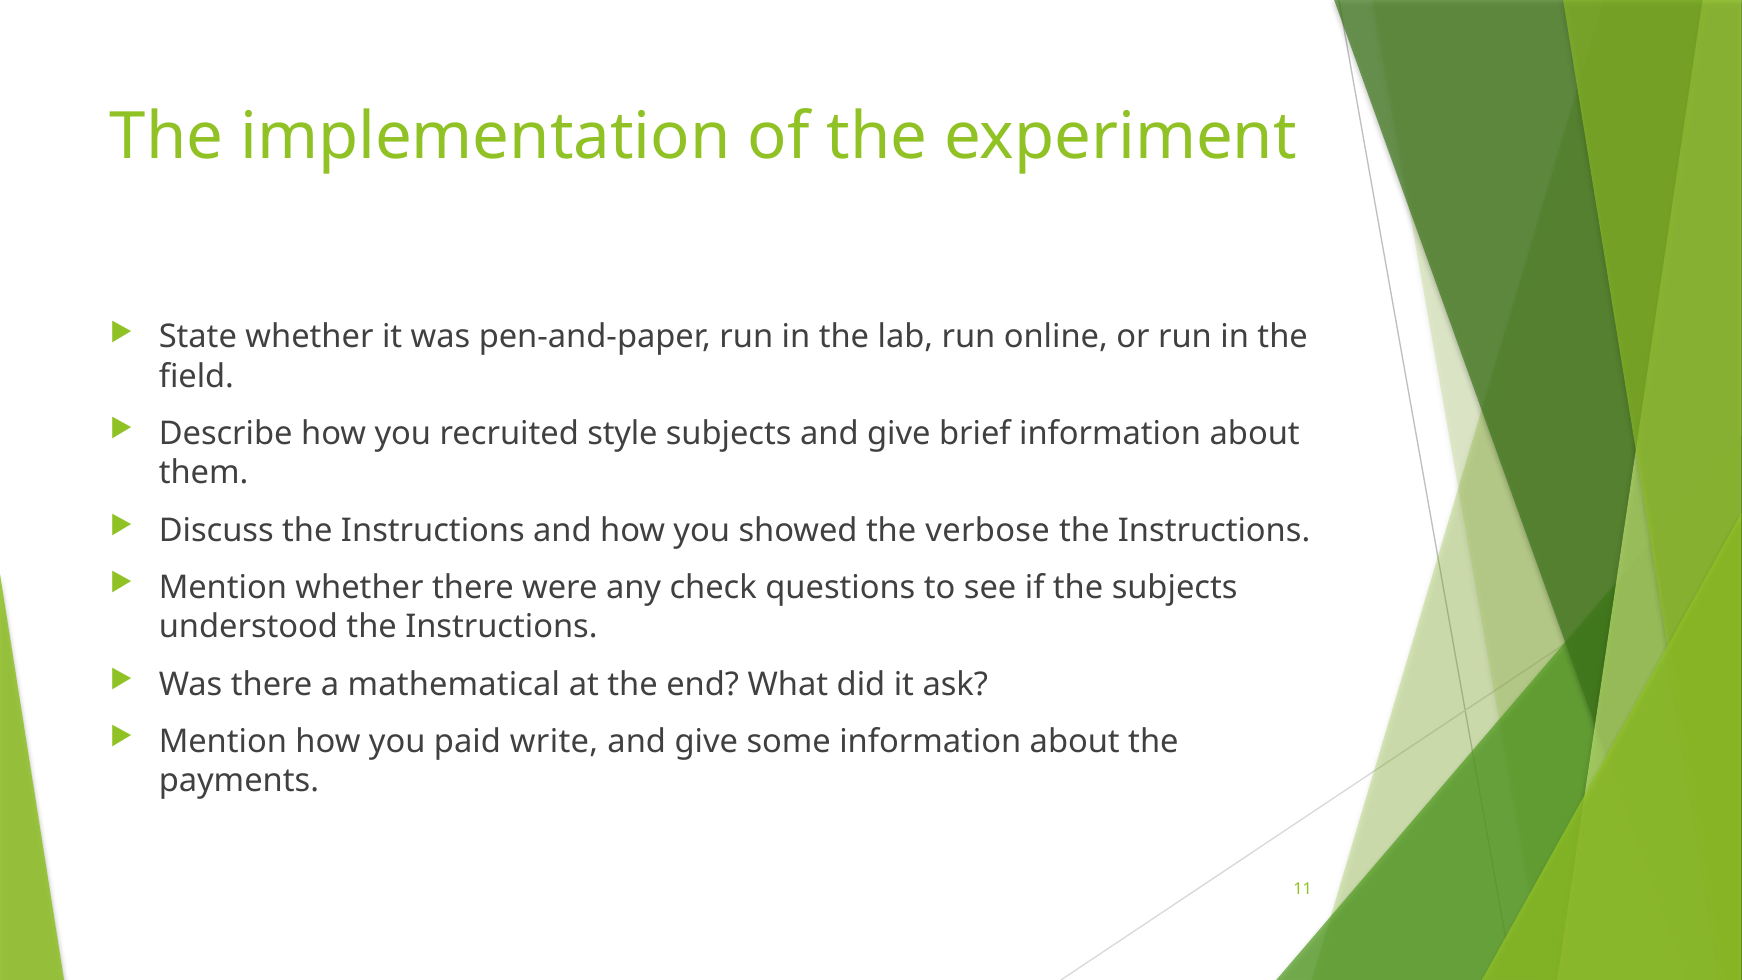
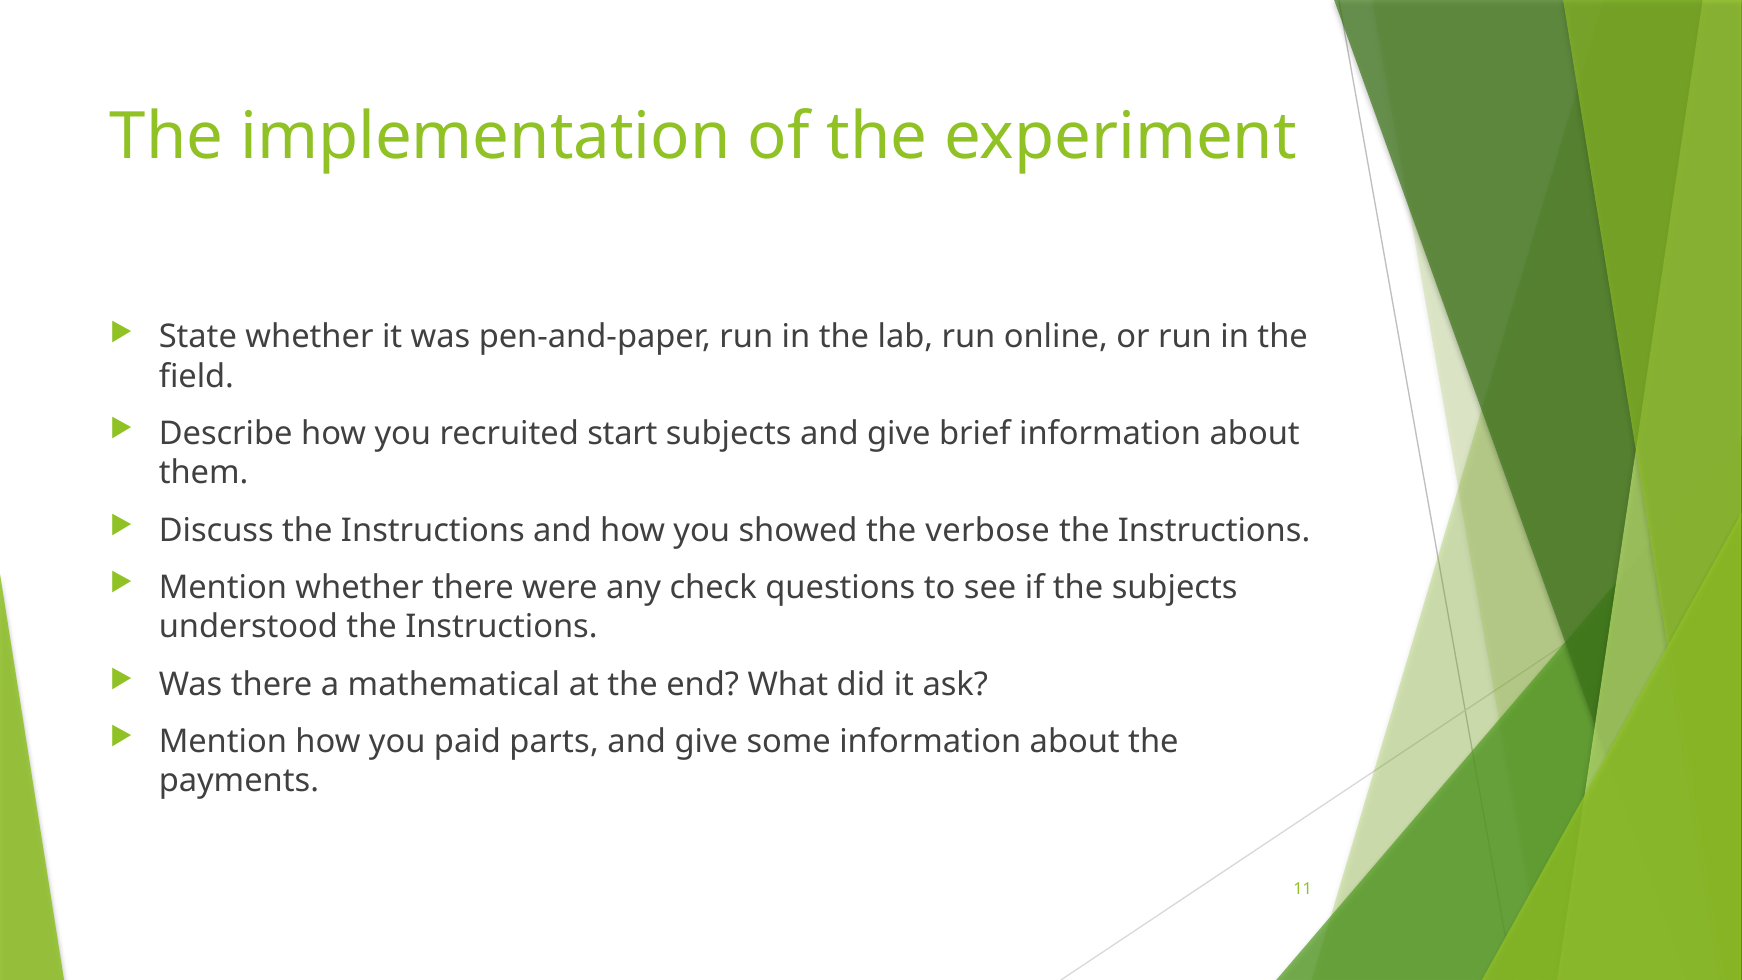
style: style -> start (622, 434)
write: write -> parts (554, 741)
